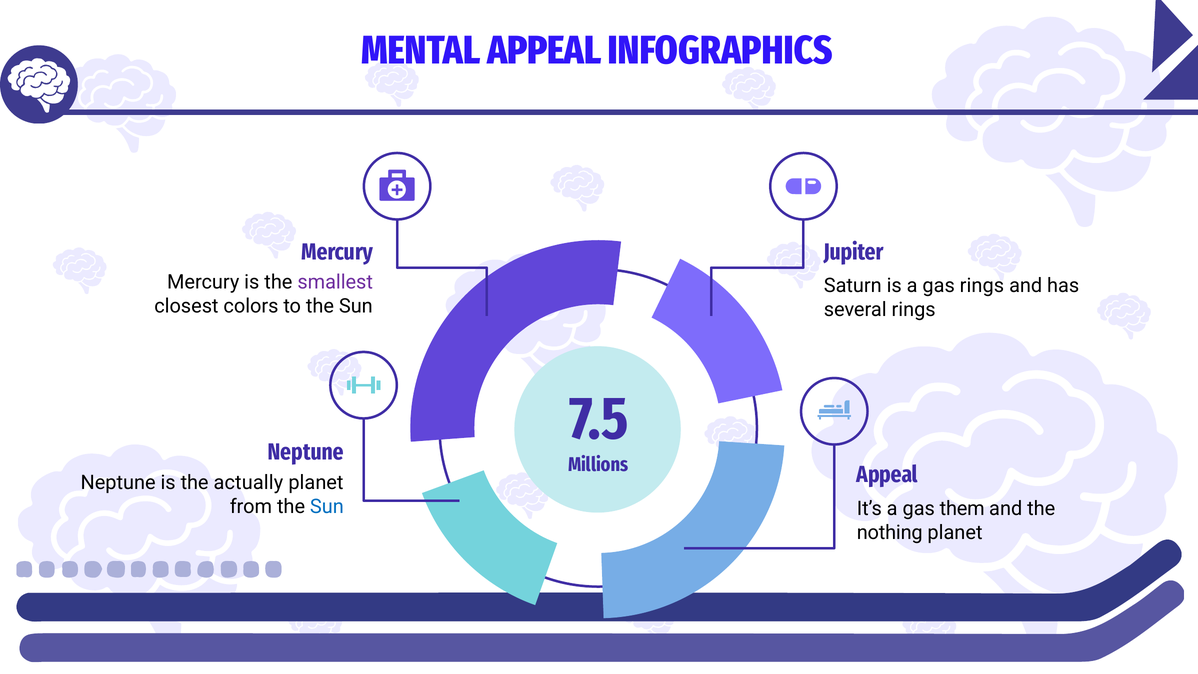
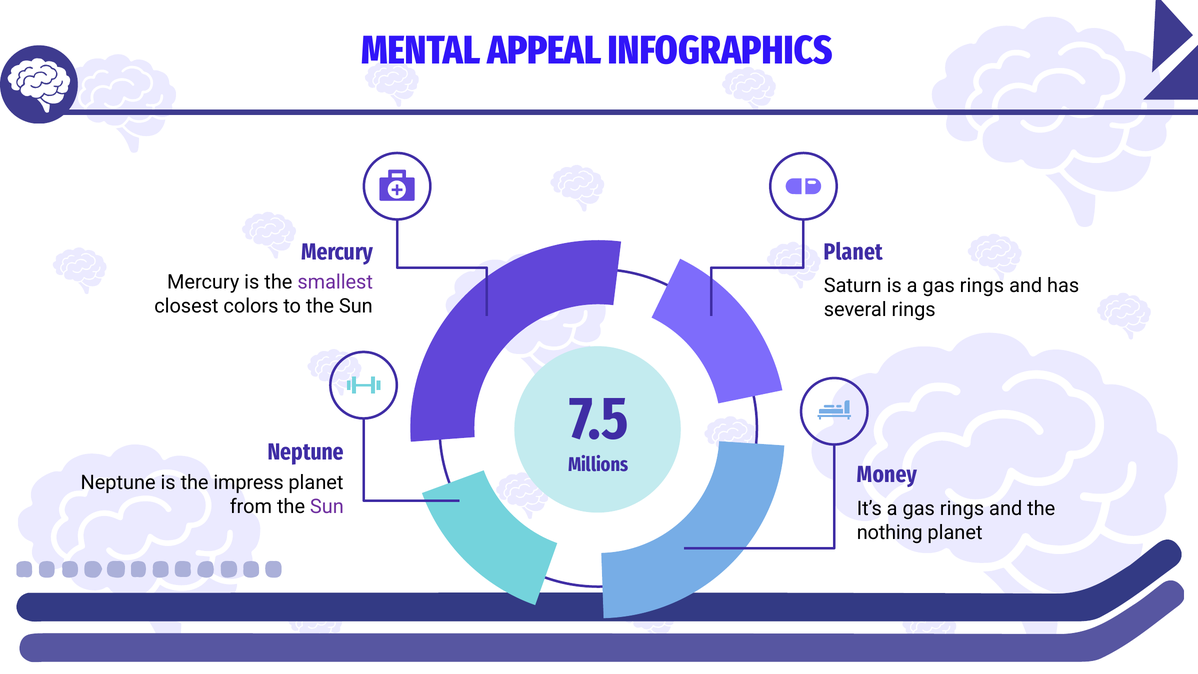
Mercury Jupiter: Jupiter -> Planet (853, 252)
Appeal: Appeal -> Money (887, 475)
actually: actually -> impress (249, 483)
Sun colour: blue -> purple (327, 507)
It’s a gas them: them -> rings (962, 509)
